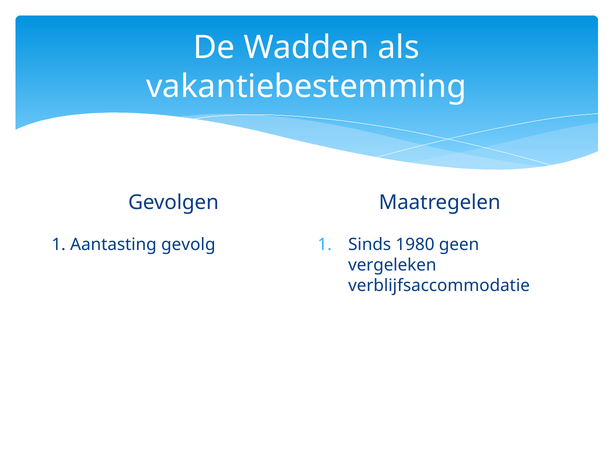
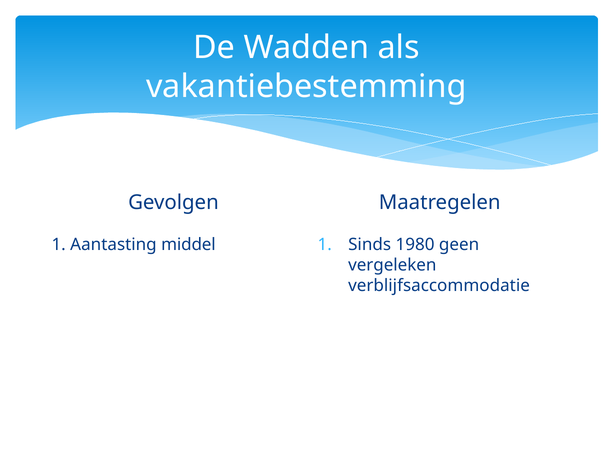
gevolg: gevolg -> middel (188, 244)
